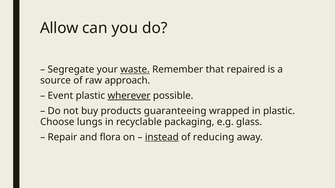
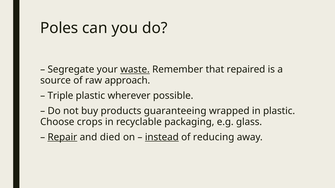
Allow: Allow -> Poles (59, 28)
Event: Event -> Triple (60, 96)
wherever underline: present -> none (129, 96)
lungs: lungs -> crops (90, 122)
Repair underline: none -> present (62, 137)
flora: flora -> died (110, 137)
